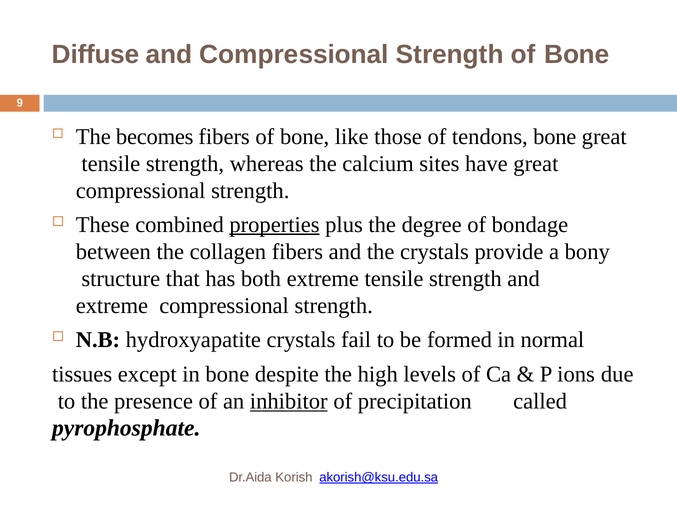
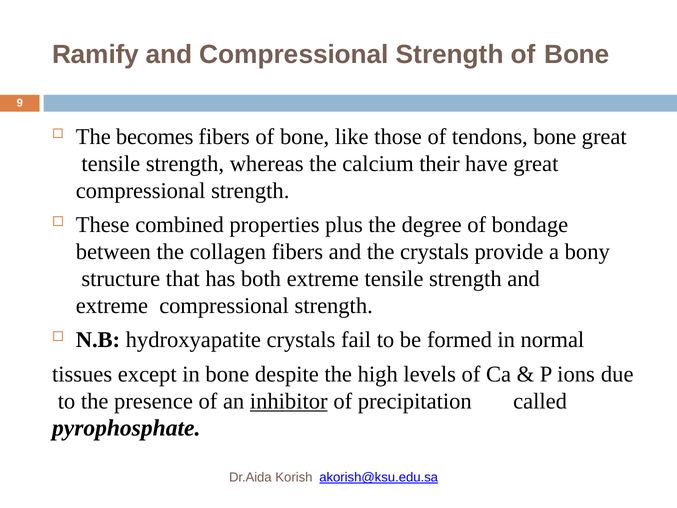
Diffuse: Diffuse -> Ramify (96, 55)
sites: sites -> their (440, 164)
properties underline: present -> none (274, 224)
